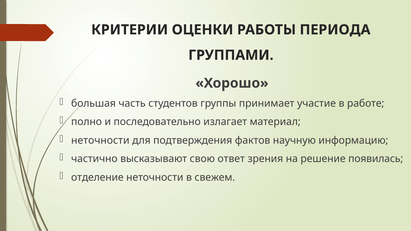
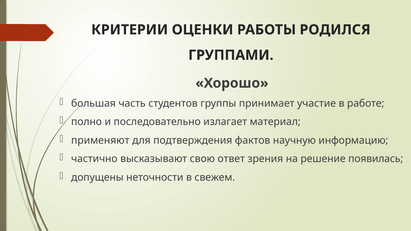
ПЕРИОДА: ПЕРИОДА -> РОДИЛСЯ (335, 30)
неточности: неточности -> применяют (100, 140)
отделение: отделение -> допущены (97, 177)
